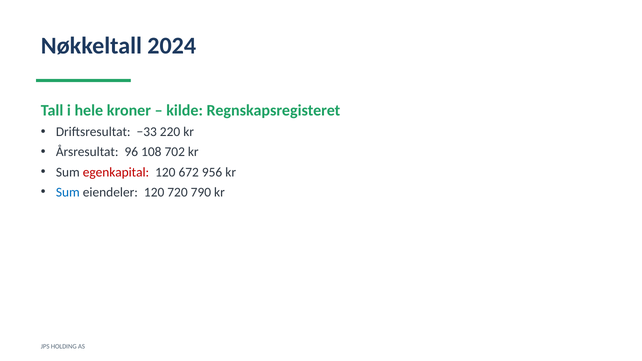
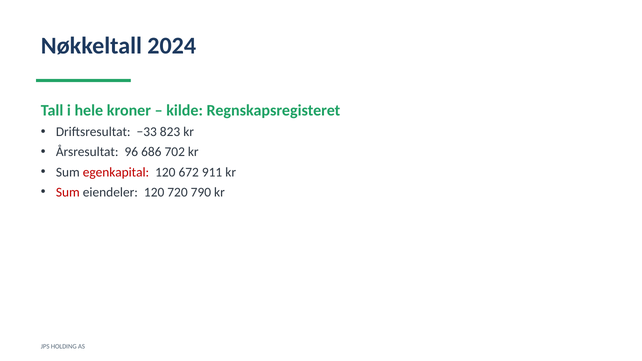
220: 220 -> 823 (170, 132)
108: 108 -> 686 (151, 152)
956: 956 -> 911 (212, 172)
Sum colour: blue -> red (68, 192)
